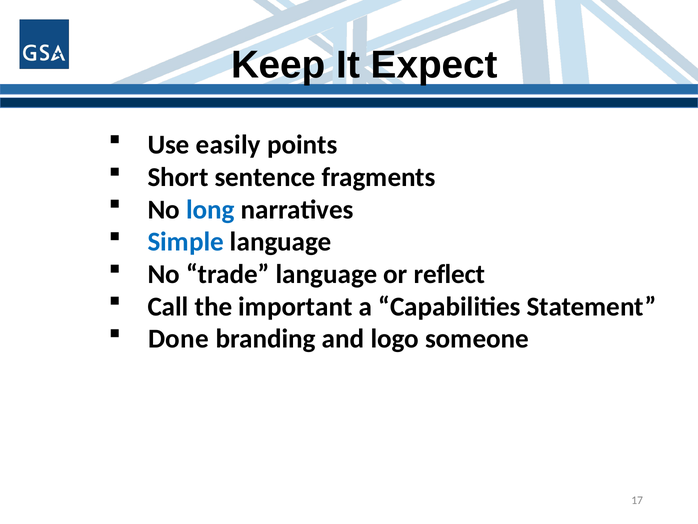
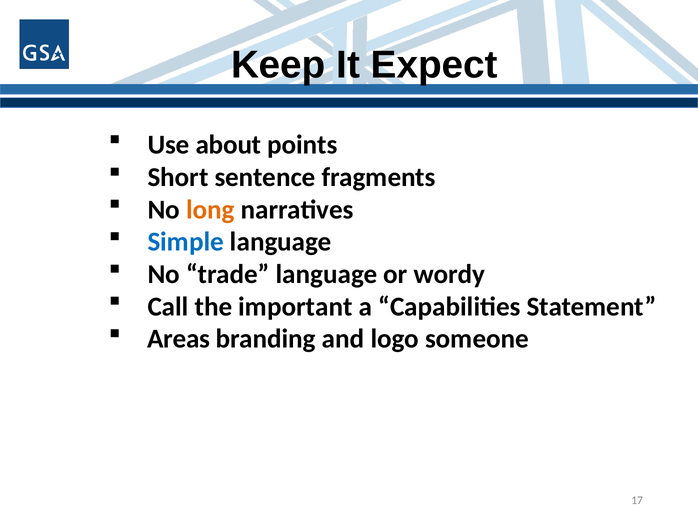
easily: easily -> about (229, 145)
long colour: blue -> orange (210, 209)
reflect: reflect -> wordy (449, 274)
Done: Done -> Areas (179, 339)
